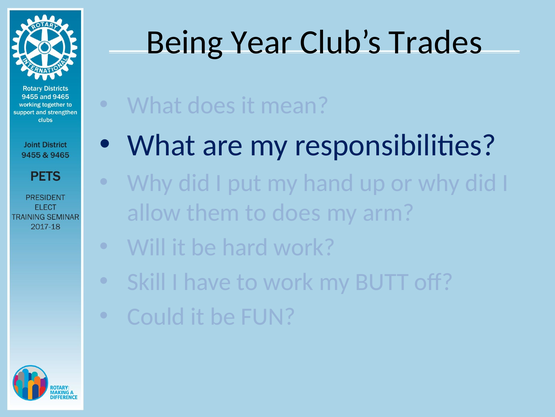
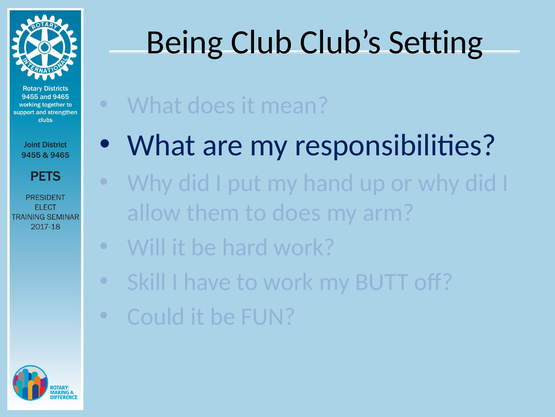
Year: Year -> Club (261, 42)
Trades: Trades -> Setting (436, 42)
